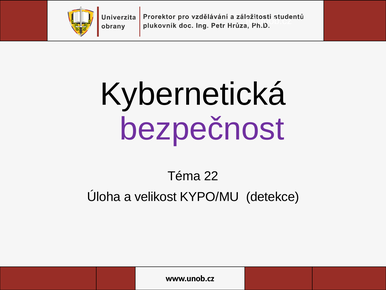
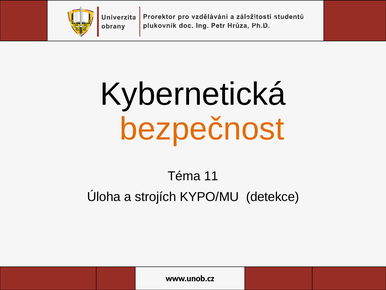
bezpečnost colour: purple -> orange (202, 129)
22: 22 -> 11 (211, 176)
velikost: velikost -> strojích (156, 197)
